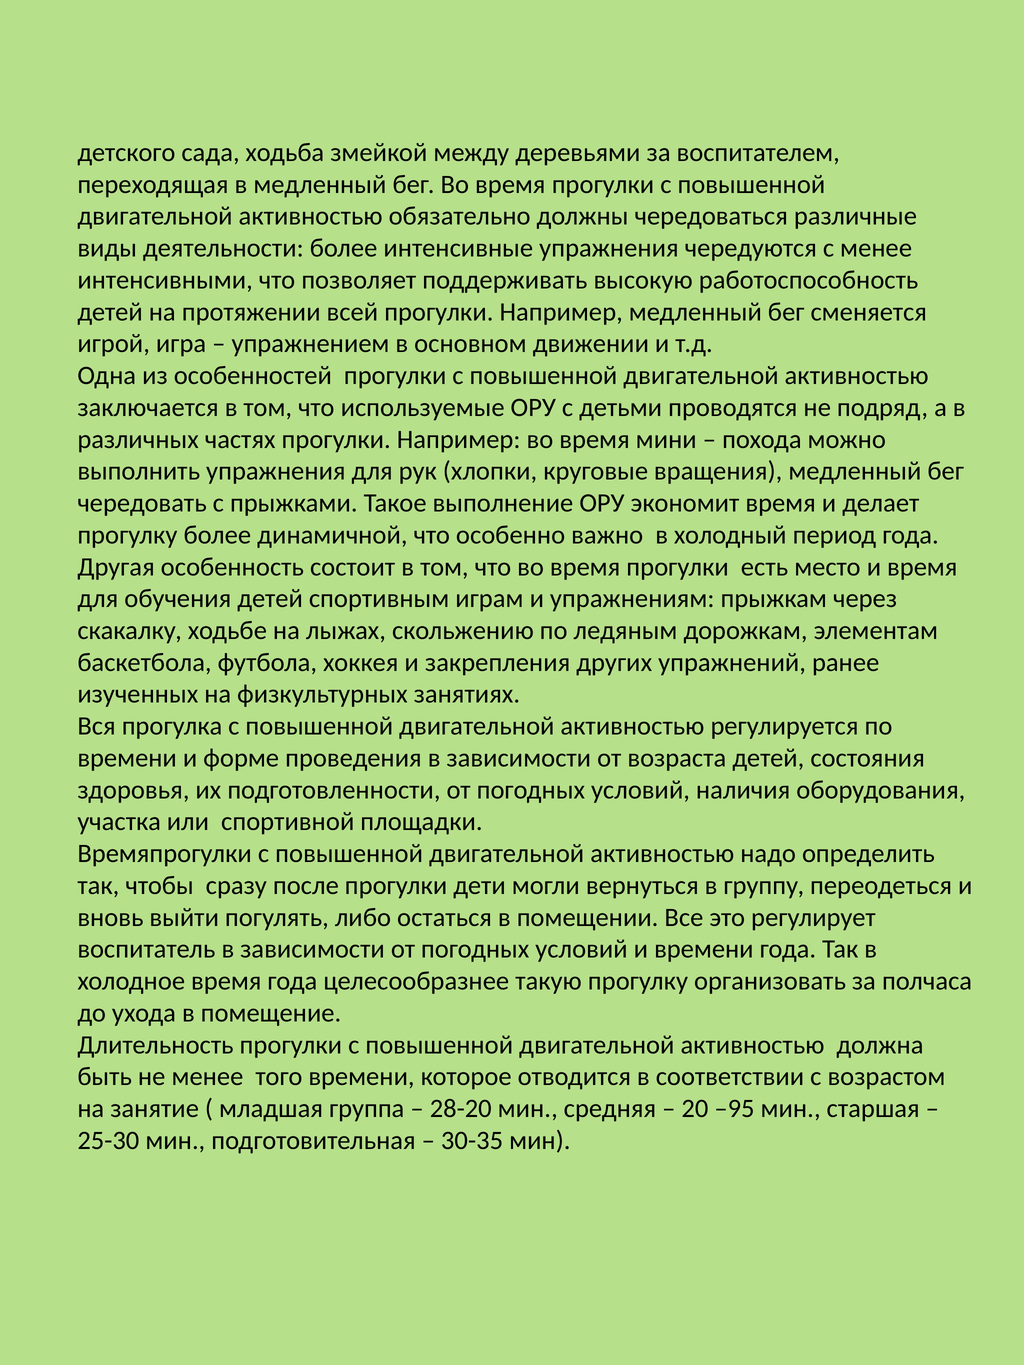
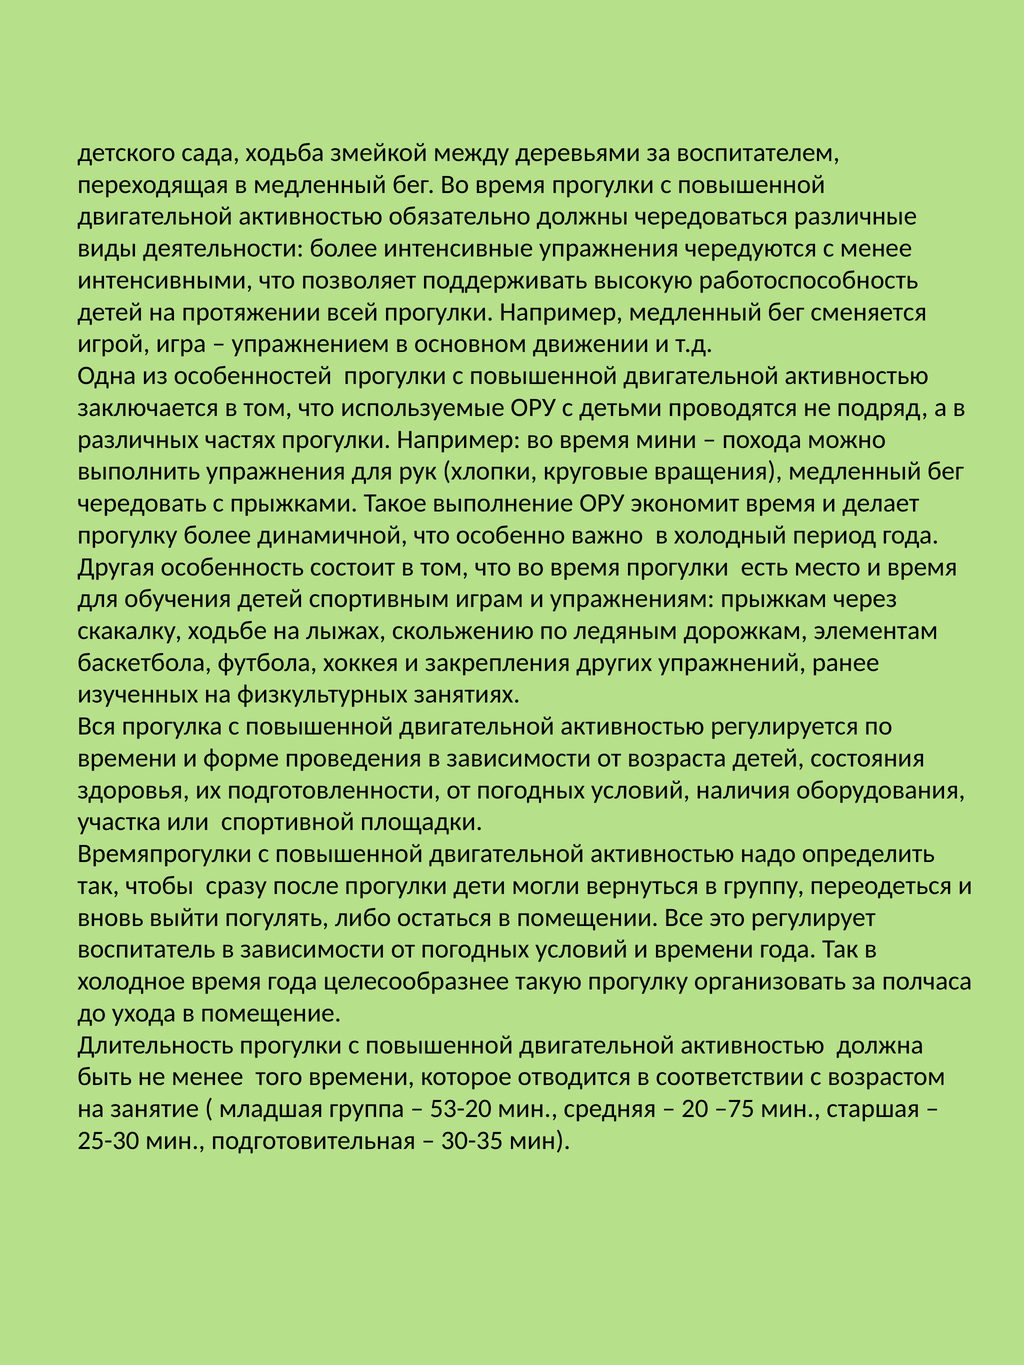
28-20: 28-20 -> 53-20 (461, 1109)
–95: –95 -> –75 (734, 1109)
